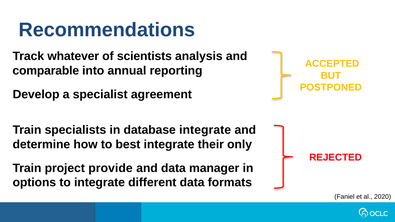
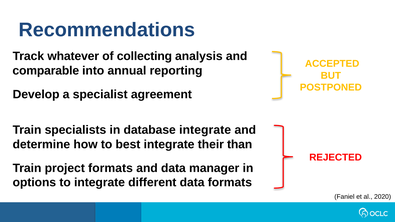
scientists: scientists -> collecting (144, 56)
only: only -> than (240, 144)
project provide: provide -> formats (111, 168)
